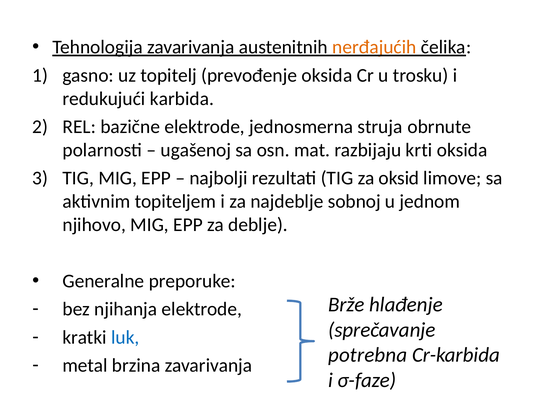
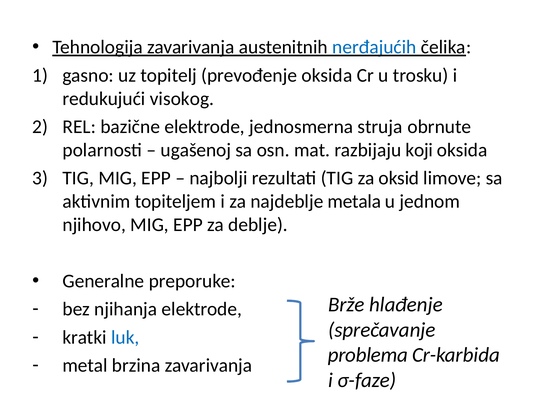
nerđajućih colour: orange -> blue (374, 47)
karbida: karbida -> visokog (182, 98)
krti: krti -> koji (419, 150)
sobnoj: sobnoj -> metala (354, 201)
potrebna: potrebna -> problema (368, 355)
